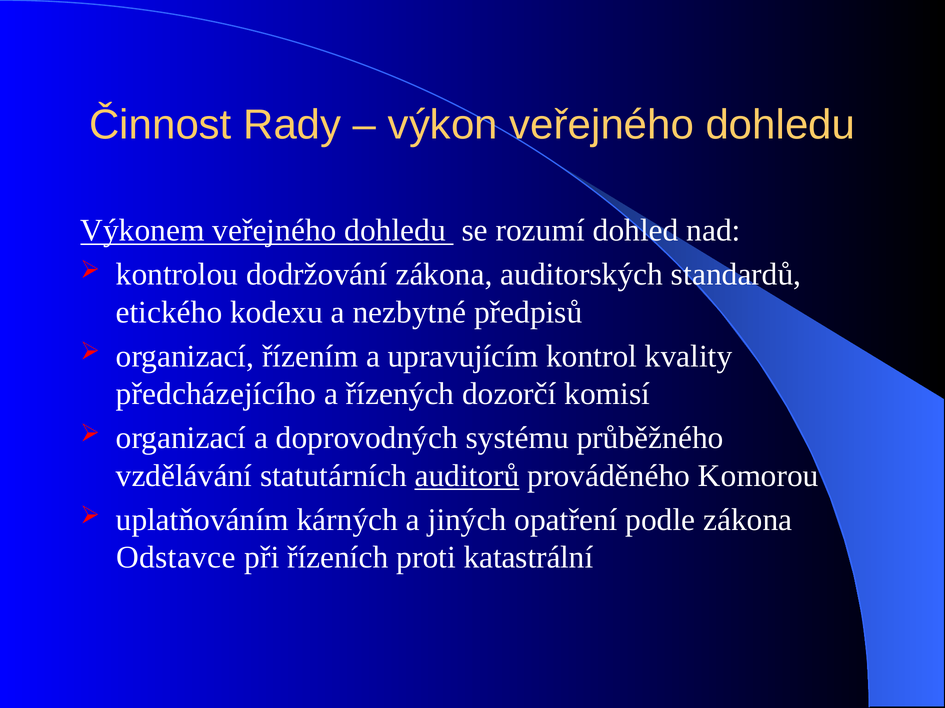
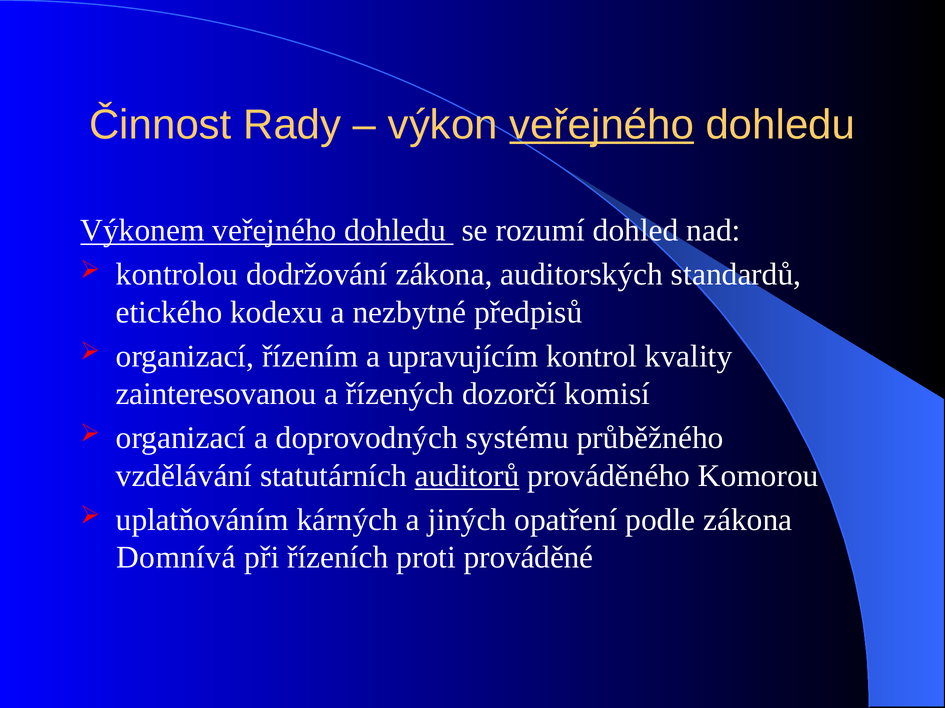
veřejného underline: none -> present (602, 125)
předcházejícího: předcházejícího -> zainteresovanou (216, 394)
Odstavce: Odstavce -> Domnívá (176, 558)
katastrální: katastrální -> prováděné (528, 558)
